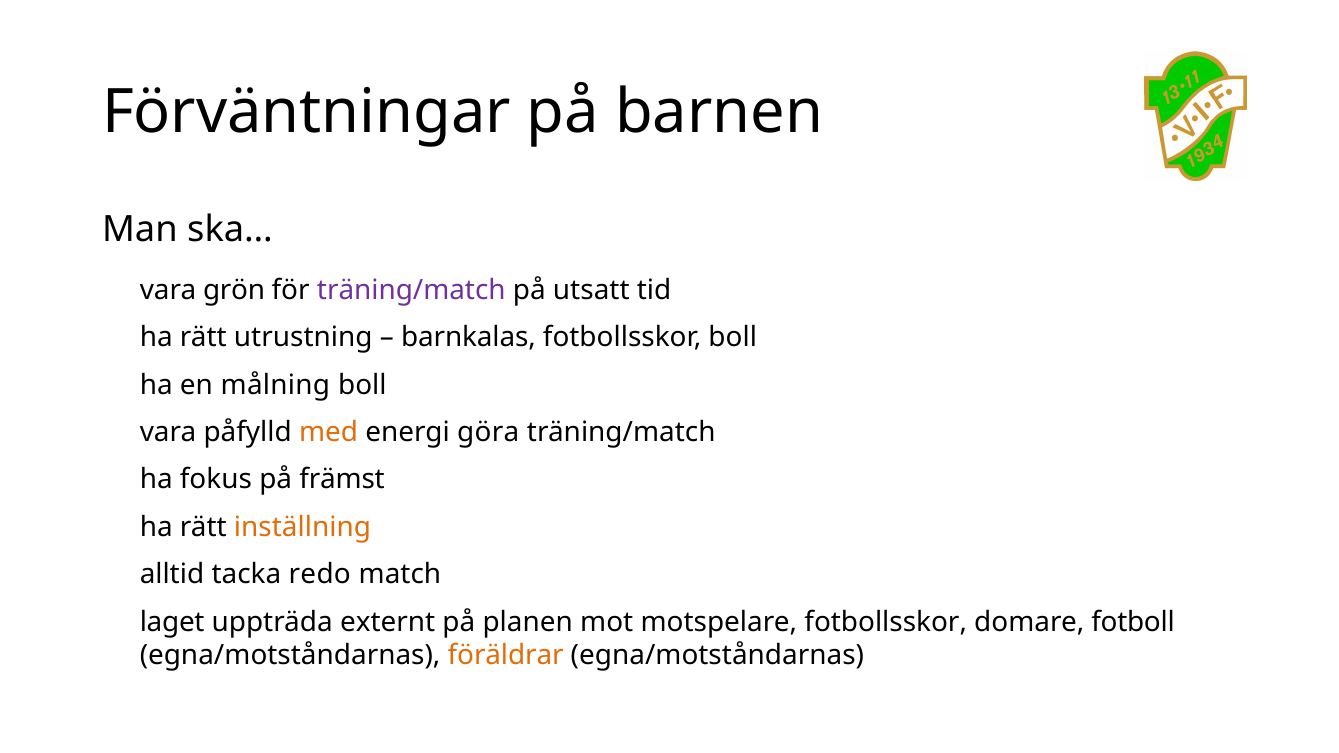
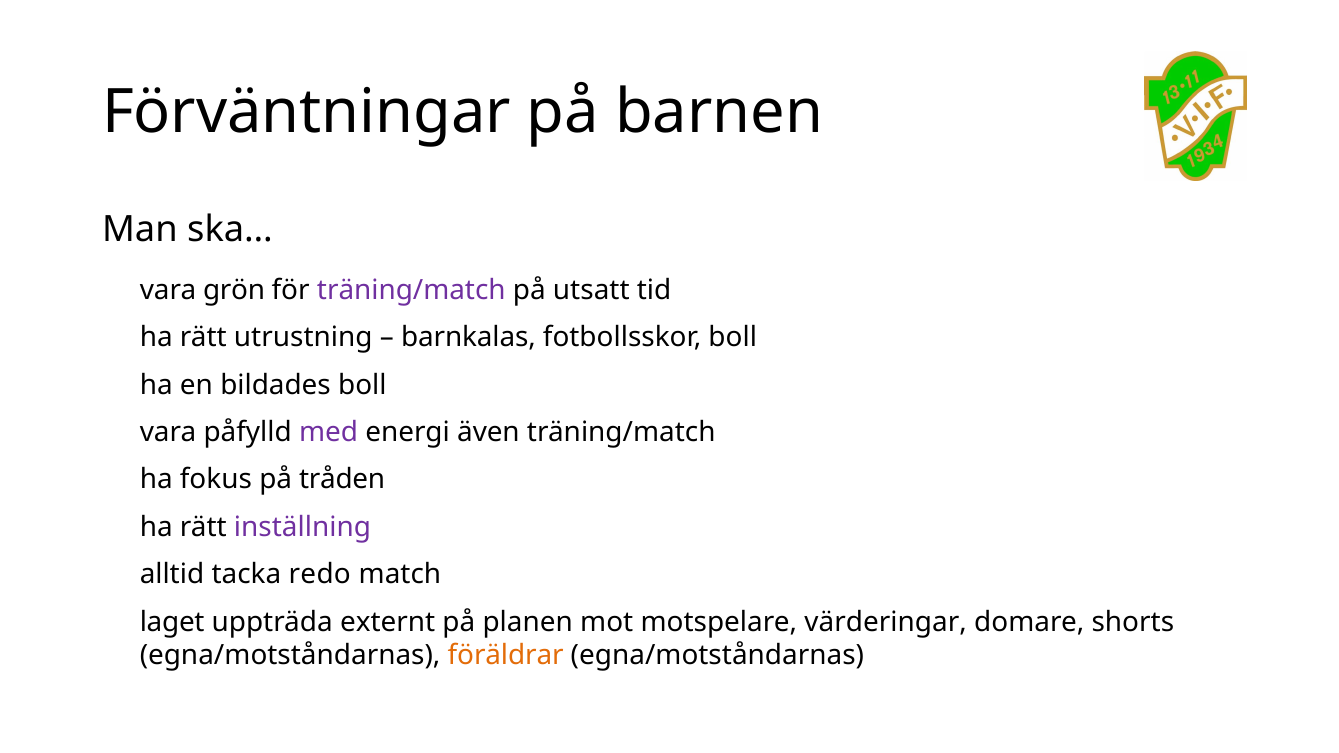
målning: målning -> bildades (276, 385)
med colour: orange -> purple (329, 432)
göra: göra -> även (488, 432)
främst: främst -> tråden (342, 480)
inställning colour: orange -> purple (302, 527)
motspelare fotbollsskor: fotbollsskor -> värderingar (886, 622)
fotboll: fotboll -> shorts (1133, 622)
